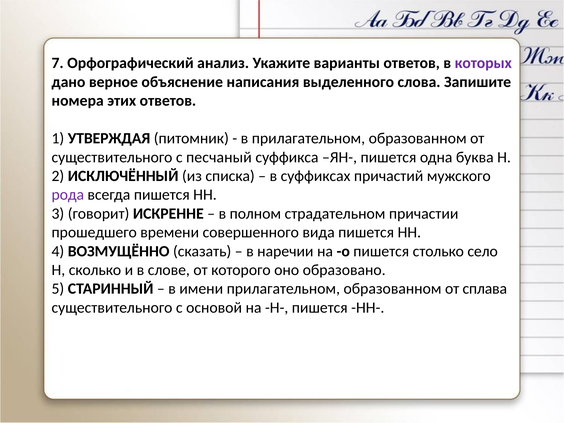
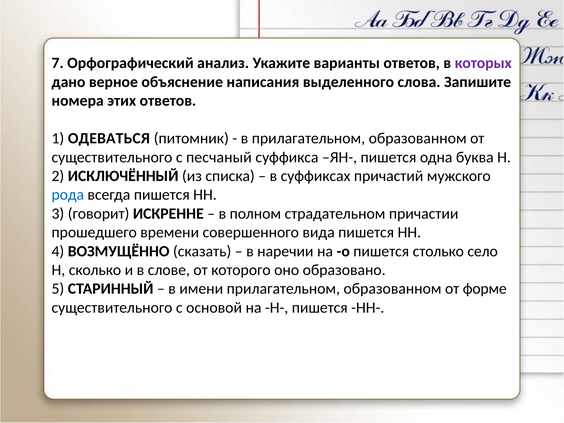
УТВЕРЖДАЯ: УТВЕРЖДАЯ -> ОДЕВАТЬСЯ (109, 138)
рода colour: purple -> blue (68, 195)
сплава: сплава -> форме (485, 289)
